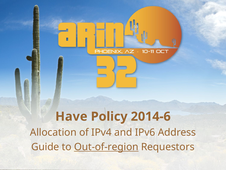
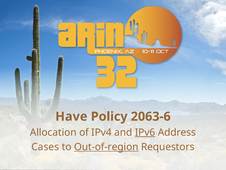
2014-6: 2014-6 -> 2063-6 (151, 116)
IPv6 underline: none -> present (145, 132)
Guide: Guide -> Cases (45, 146)
